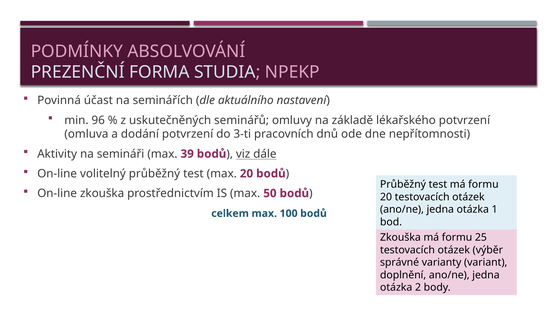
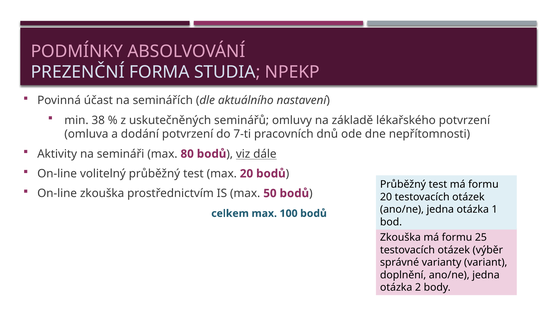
96: 96 -> 38 (98, 120)
3-ti: 3-ti -> 7-ti (242, 134)
39: 39 -> 80 (187, 154)
